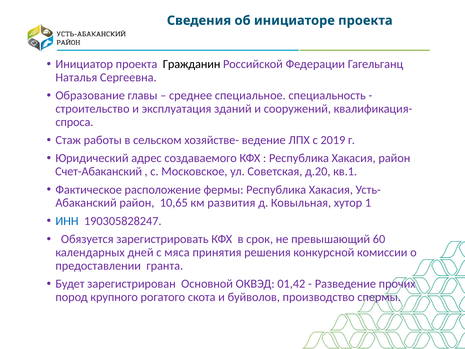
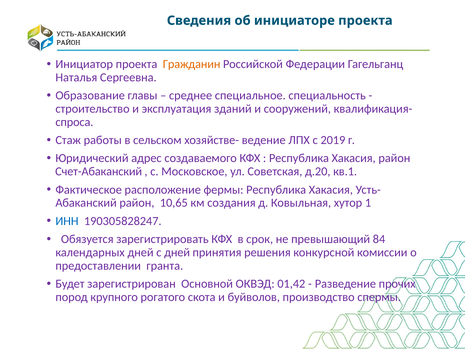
Гражданин colour: black -> orange (192, 64)
развития: развития -> создания (231, 203)
60: 60 -> 84 (379, 239)
с мяса: мяса -> дней (177, 252)
